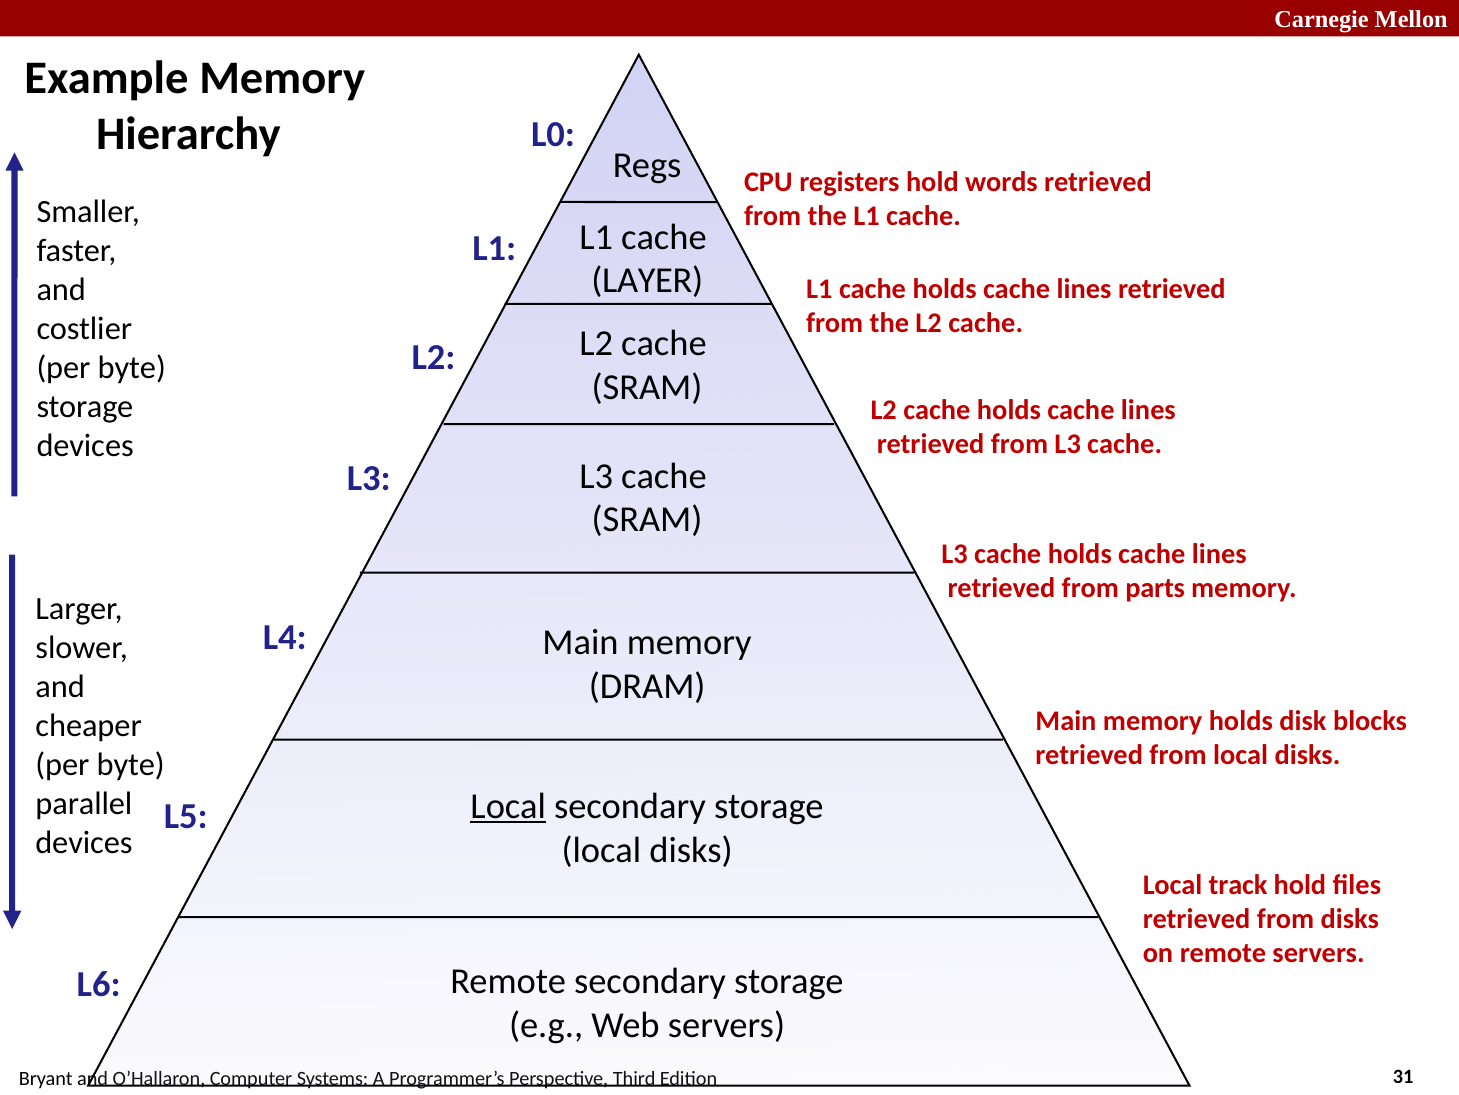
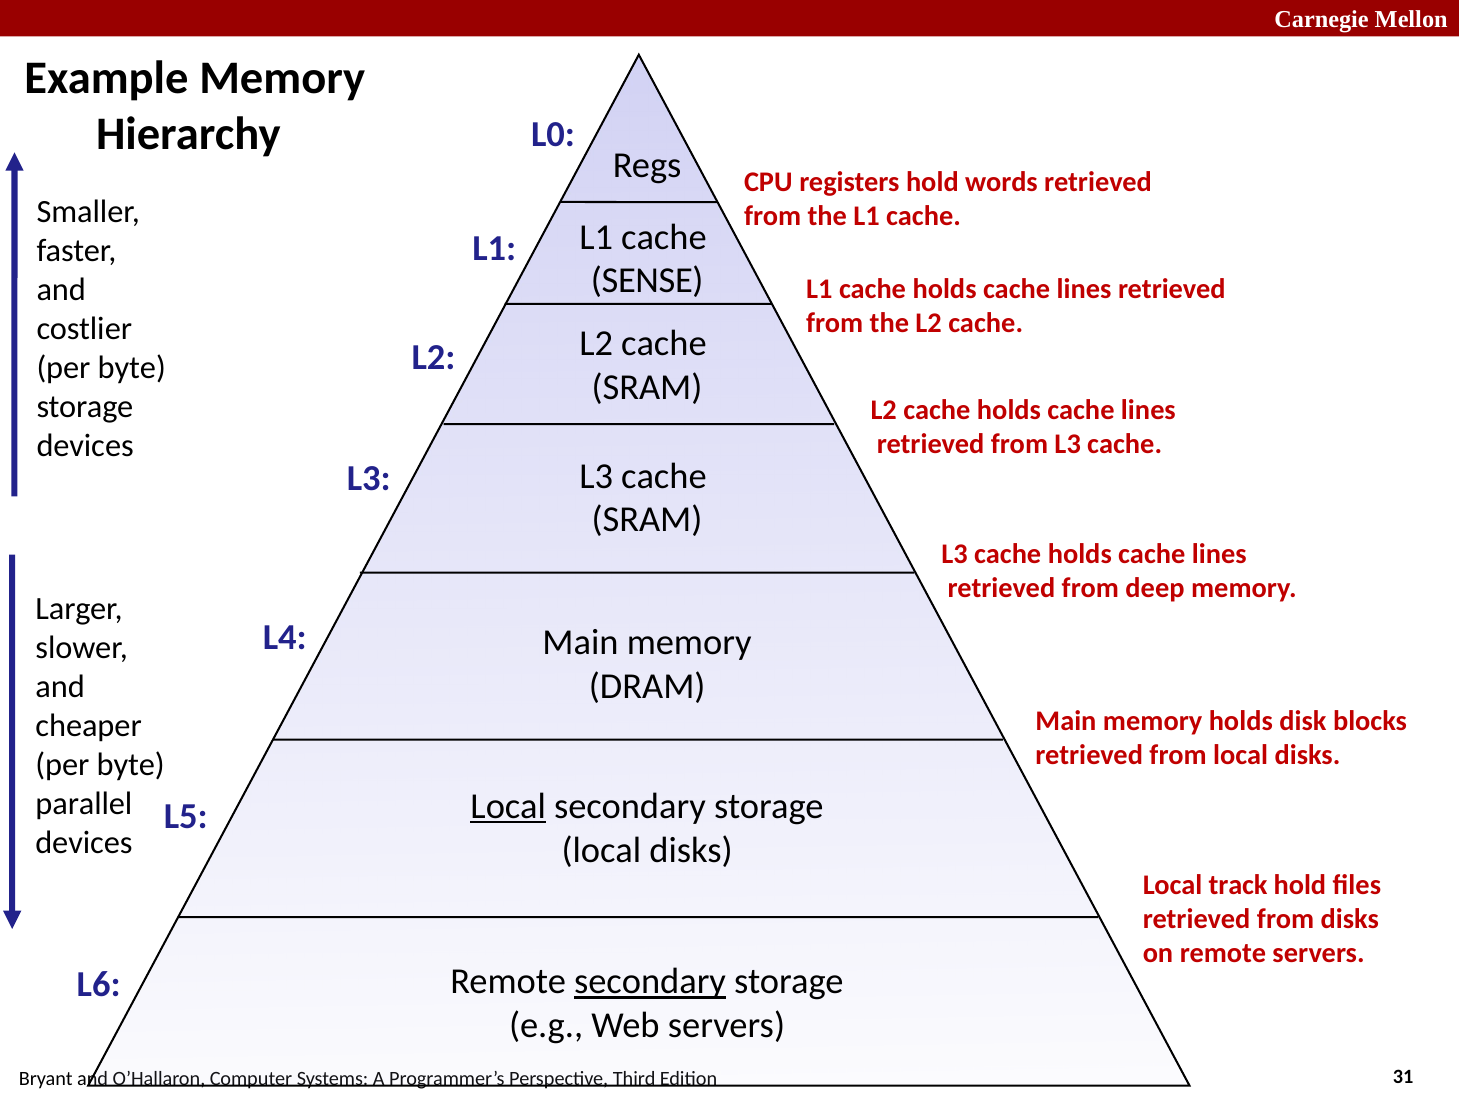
LAYER: LAYER -> SENSE (647, 281)
parts: parts -> deep (1155, 588)
secondary underline: none -> present (650, 981)
